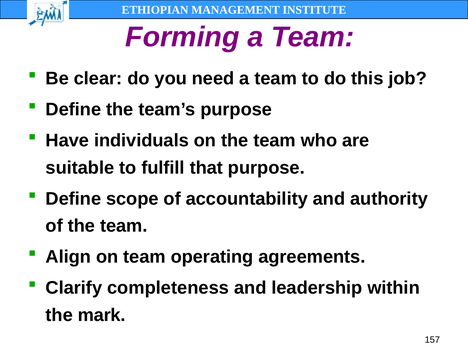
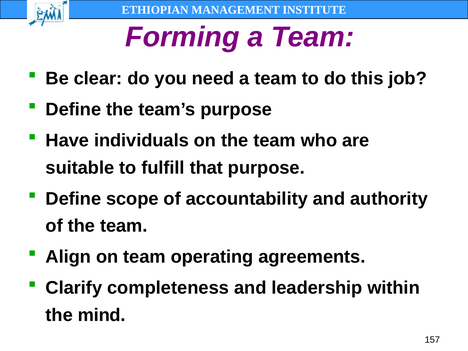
mark: mark -> mind (102, 315)
